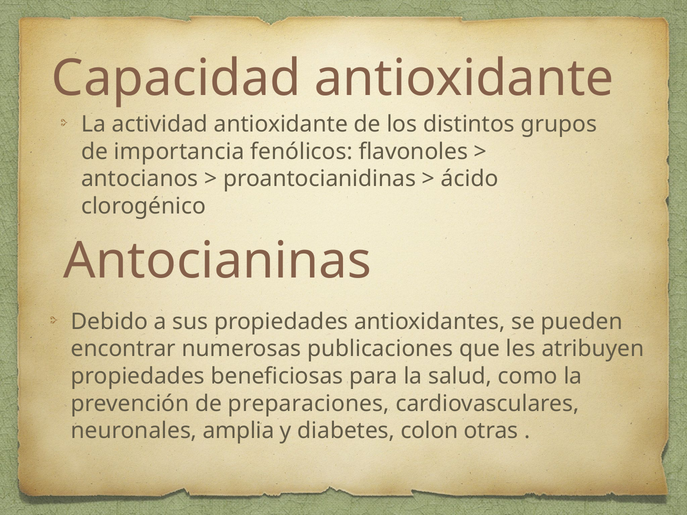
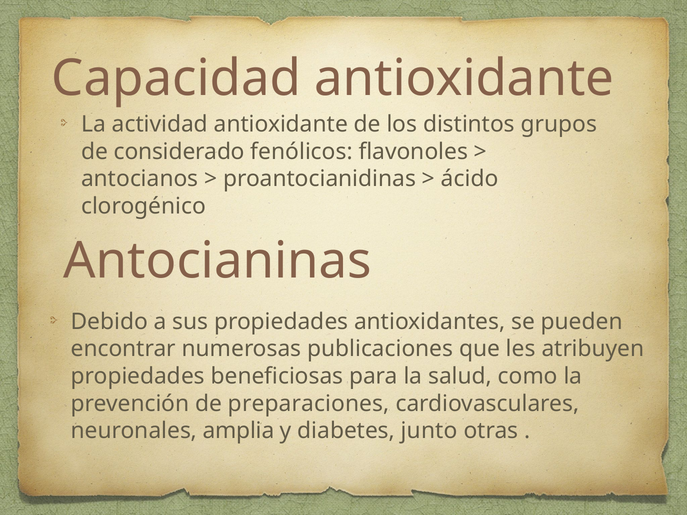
importancia: importancia -> considerado (179, 152)
colon: colon -> junto (429, 431)
